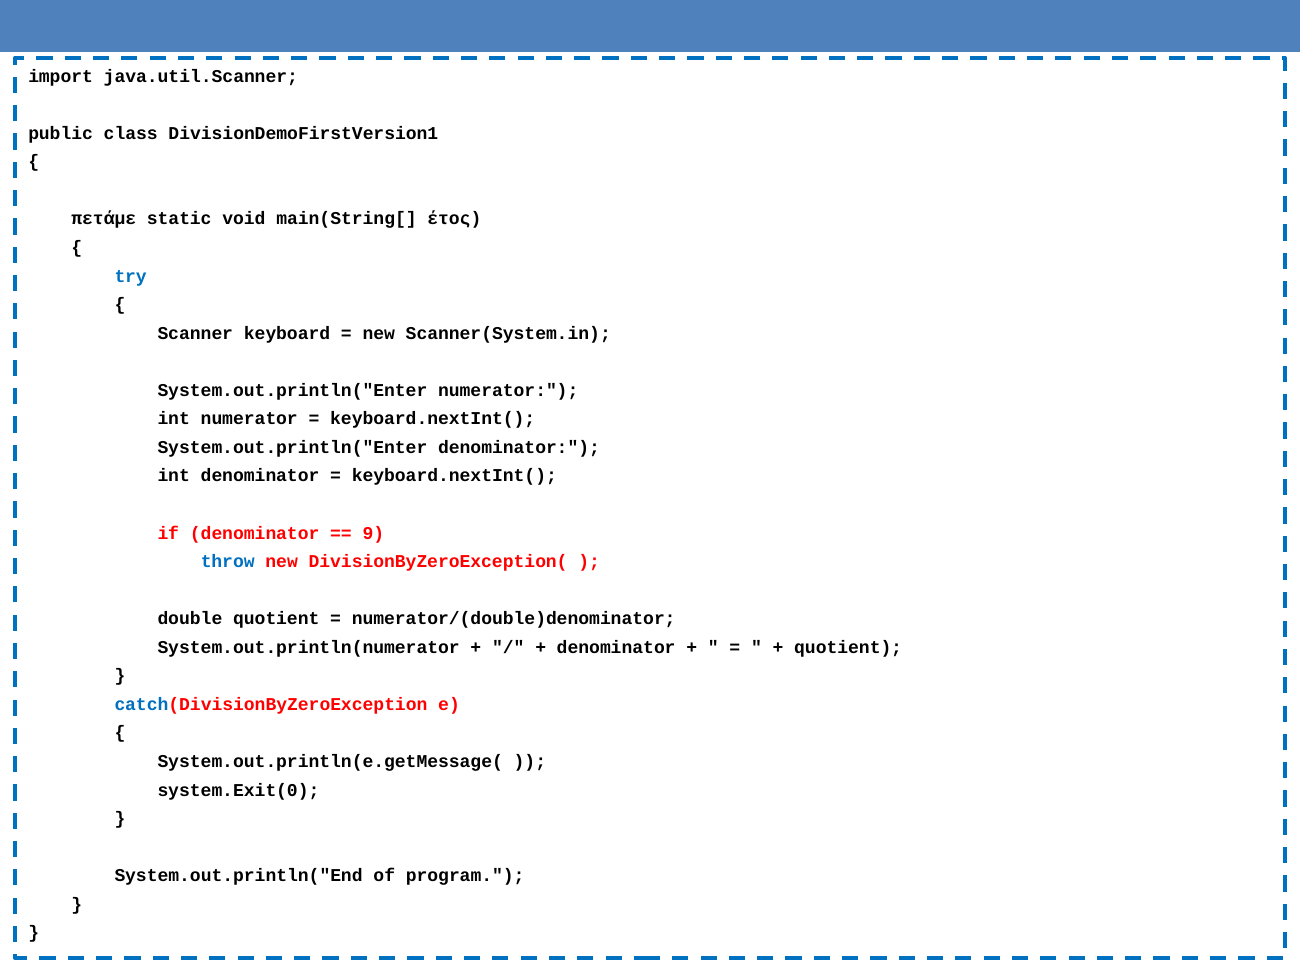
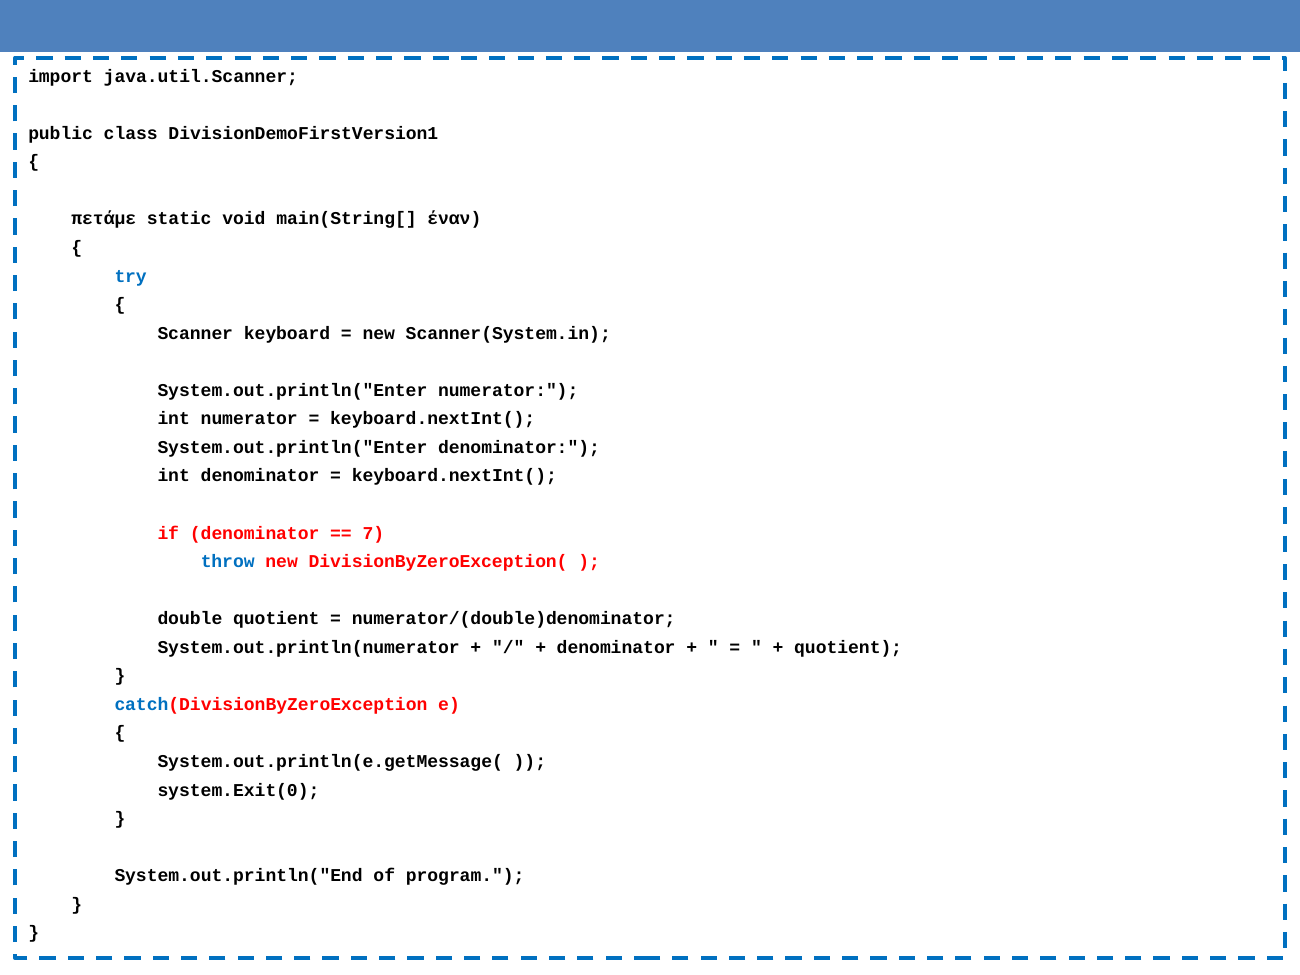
έτος: έτος -> έναν (454, 219)
9: 9 -> 7 (373, 533)
